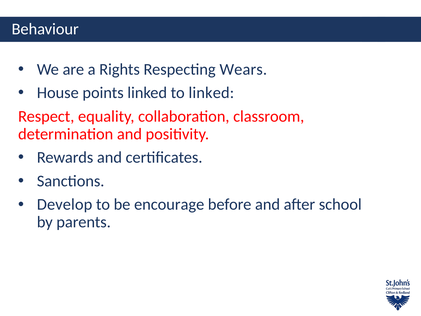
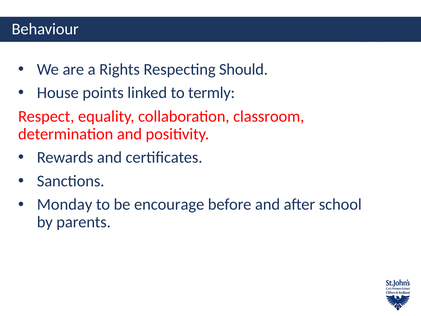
Wears: Wears -> Should (243, 69)
to linked: linked -> termly (212, 93)
Develop: Develop -> Monday (65, 204)
